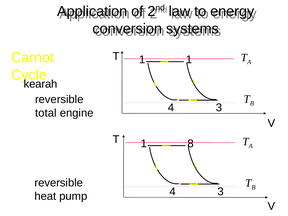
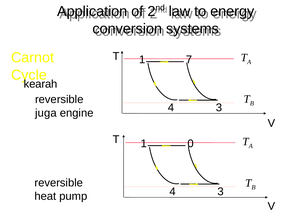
1 1: 1 -> 7 (189, 60)
total: total -> juga (46, 113)
8: 8 -> 0 (191, 144)
